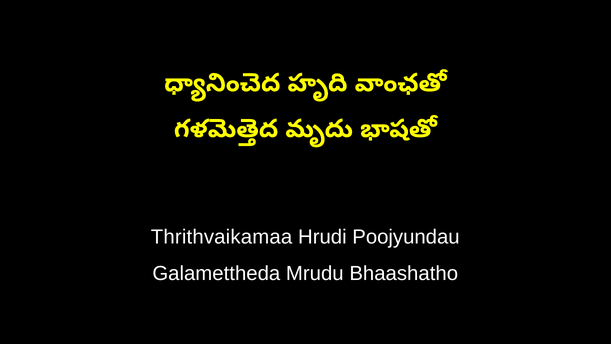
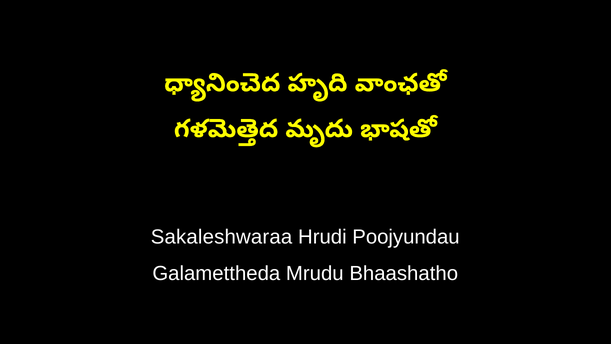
Thrithvaikamaa: Thrithvaikamaa -> Sakaleshwaraa (222, 237)
